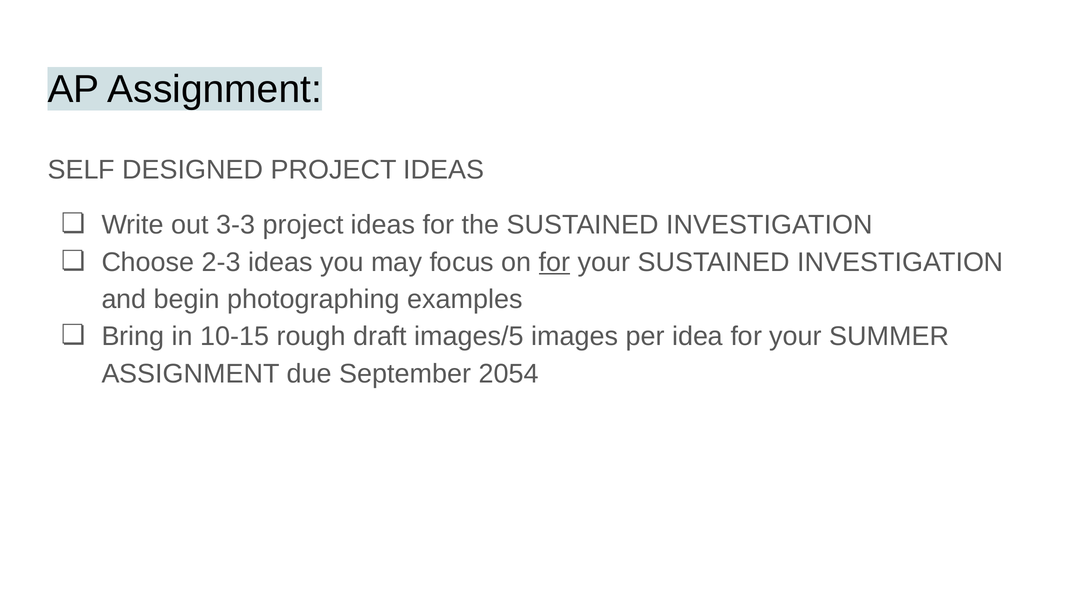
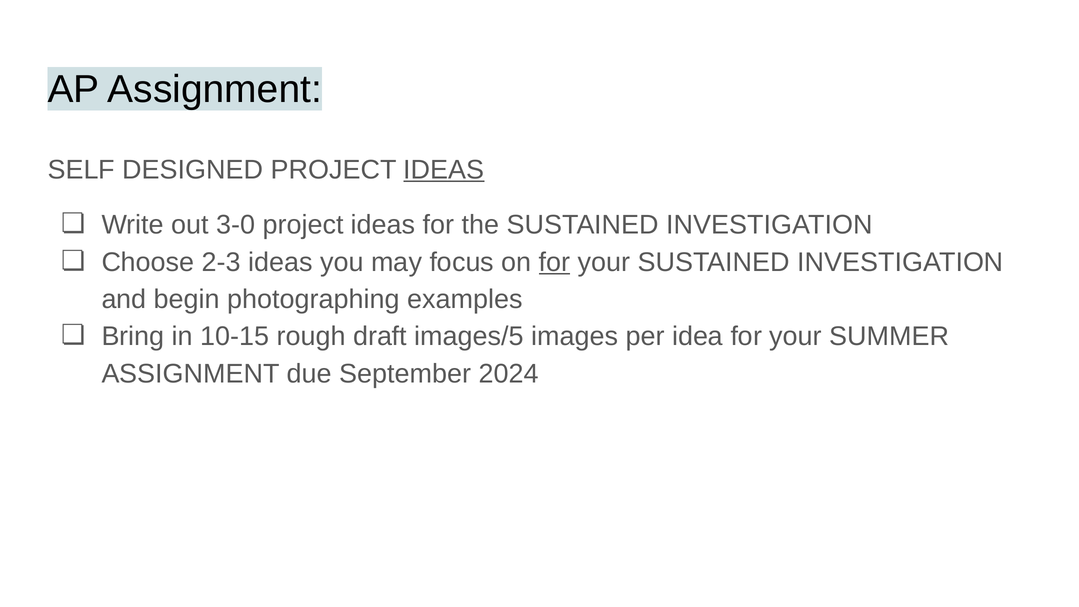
IDEAS underline: none -> present (444, 170)
3-3: 3-3 -> 3-0 (236, 225)
2054: 2054 -> 2024 (509, 374)
